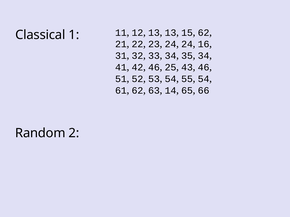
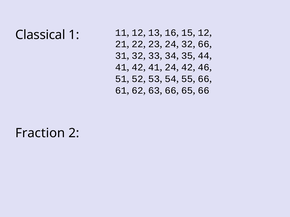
13: 13 -> 16 (171, 33)
62: 62 -> 12 (204, 33)
24: 24 -> 32 (187, 44)
16: 16 -> 66 (204, 44)
34: 34 -> 44 (204, 56)
46: 46 -> 41 (154, 67)
25: 25 -> 24 (171, 67)
43: 43 -> 42 (187, 67)
54: 54 -> 66 (204, 79)
14: 14 -> 66 (171, 91)
Random: Random -> Fraction (40, 133)
